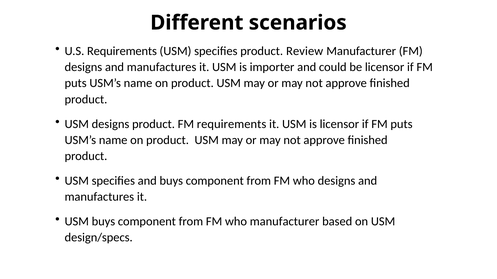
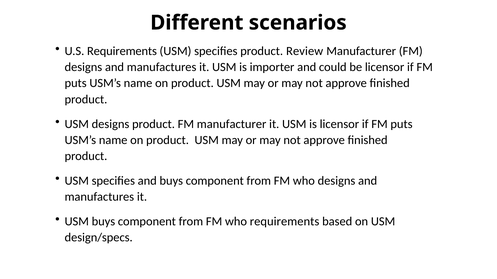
FM requirements: requirements -> manufacturer (232, 124)
who manufacturer: manufacturer -> requirements (285, 222)
